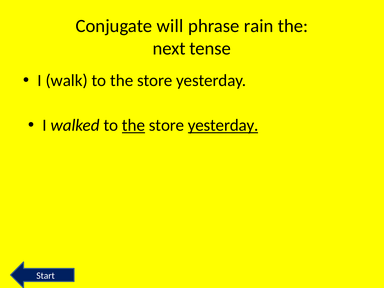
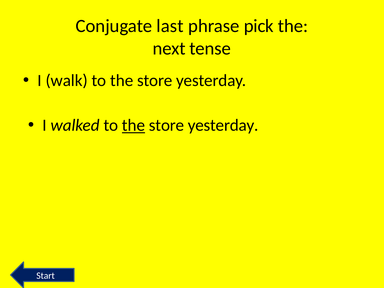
will: will -> last (170, 26)
rain: rain -> pick (259, 26)
yesterday underline: present -> none (223, 125)
